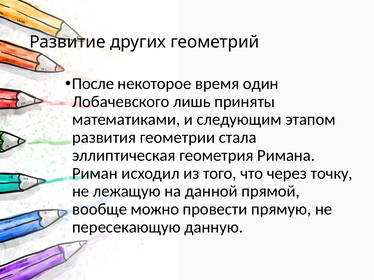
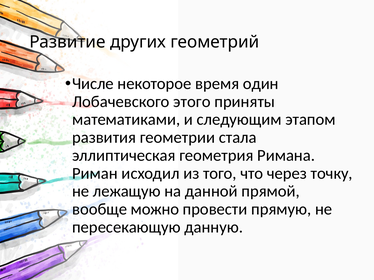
После: После -> Числе (93, 84)
лишь: лишь -> этого (192, 102)
